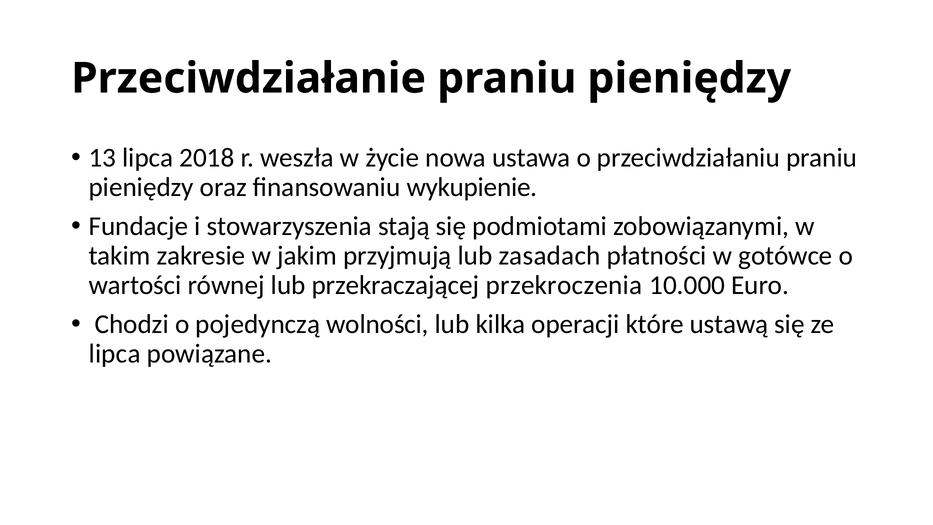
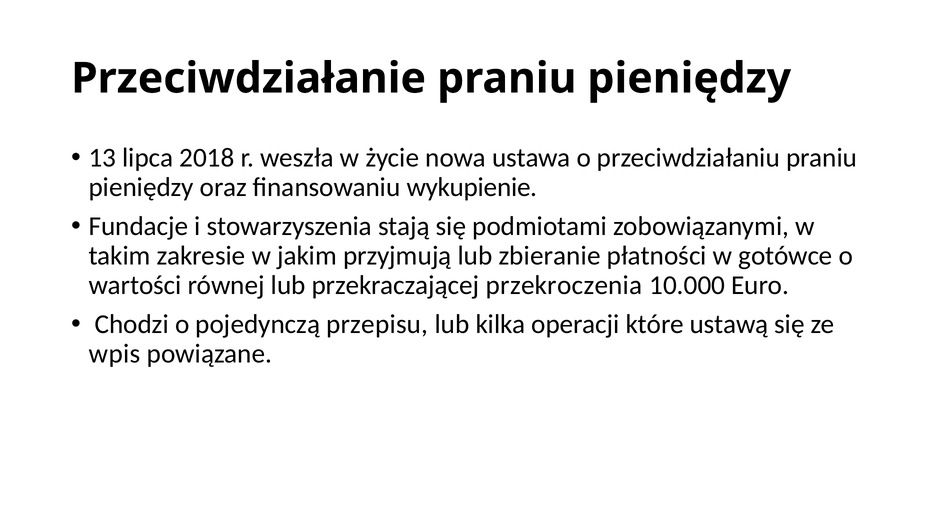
zasadach: zasadach -> zbieranie (550, 256)
wolności: wolności -> przepisu (377, 324)
lipca: lipca -> wpis (115, 354)
